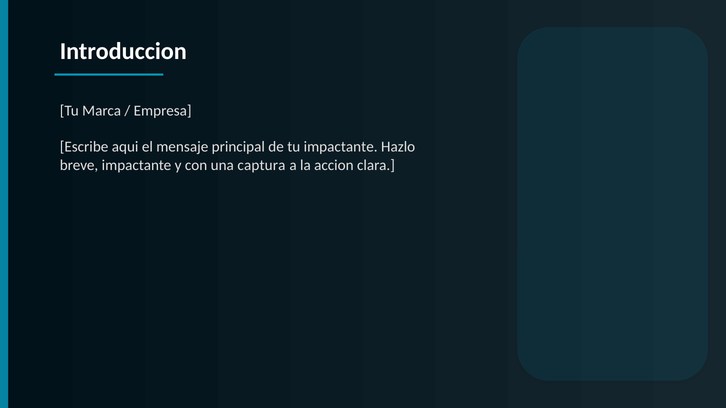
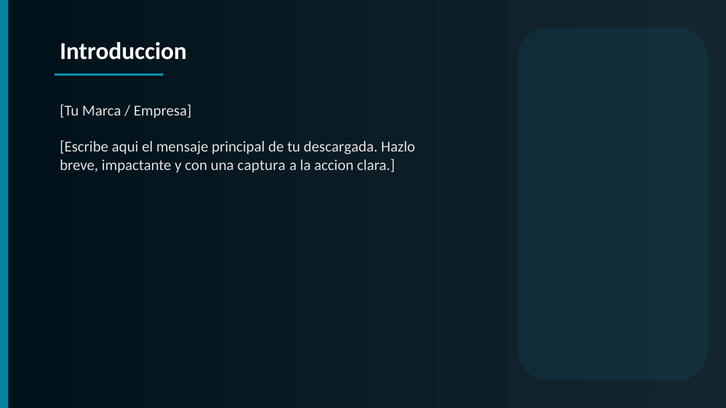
tu impactante: impactante -> descargada (341, 147)
